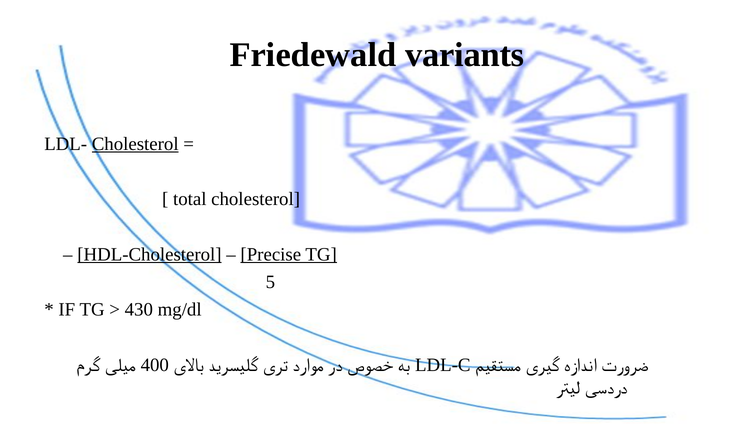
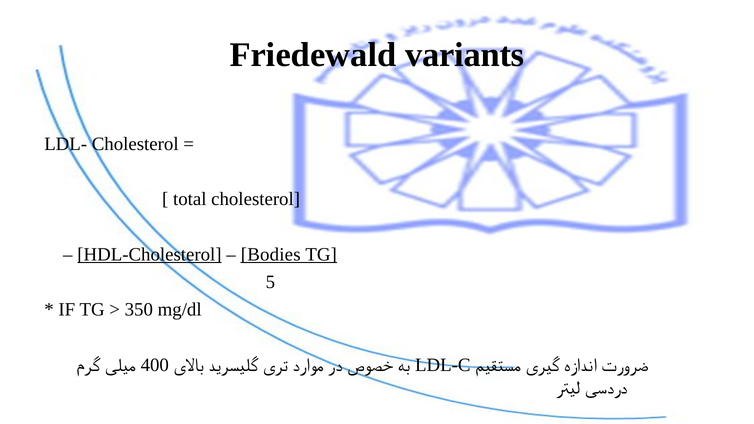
Cholesterol underline: present -> none (135, 144)
Precise: Precise -> Bodies (271, 254)
430: 430 -> 350 (139, 310)
